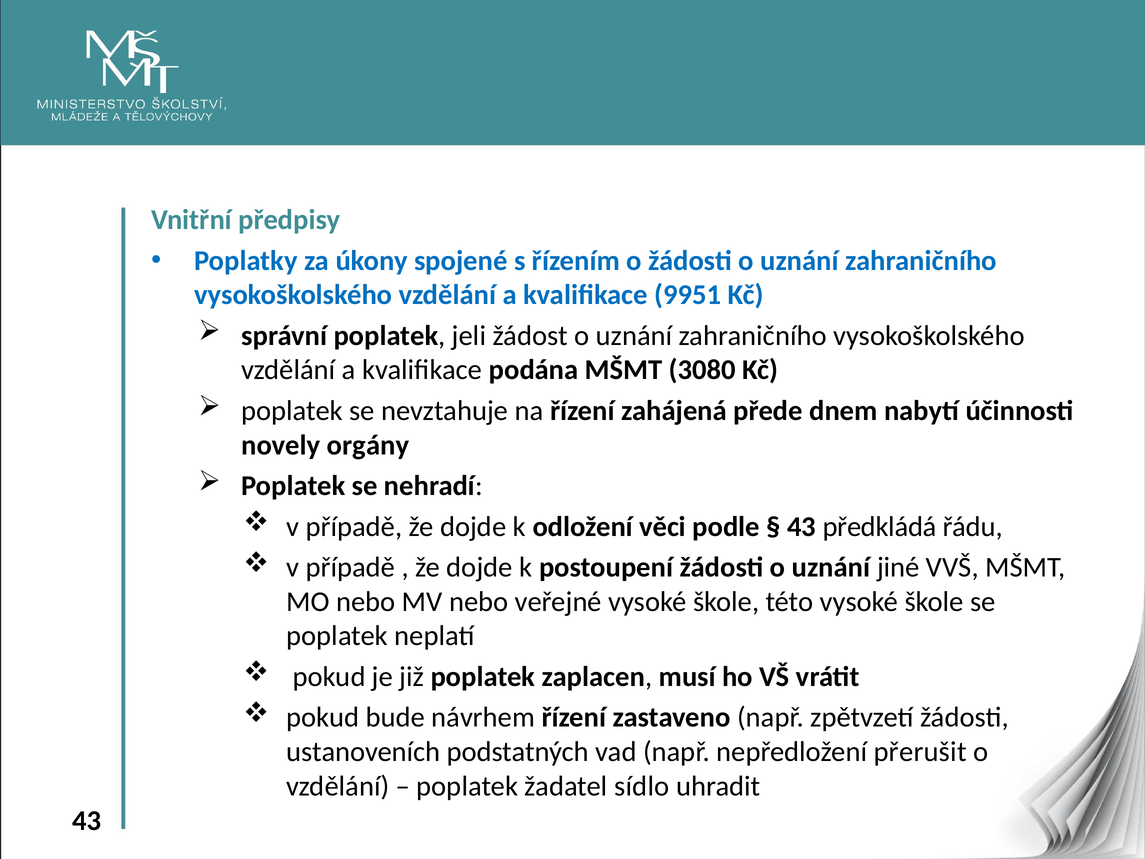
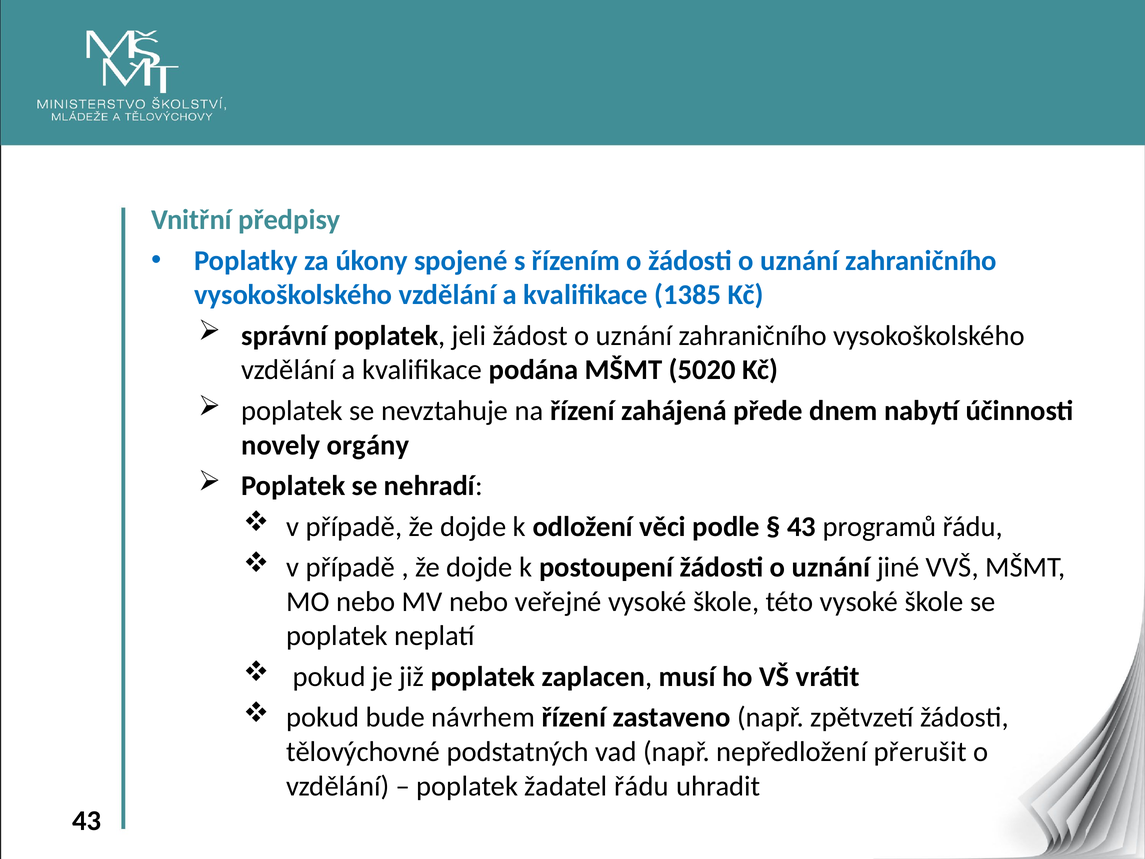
9951: 9951 -> 1385 (688, 295)
3080: 3080 -> 5020 (702, 370)
předkládá: předkládá -> programů (880, 526)
ustanoveních: ustanoveních -> tělovýchovné (363, 752)
žadatel sídlo: sídlo -> řádu (642, 786)
